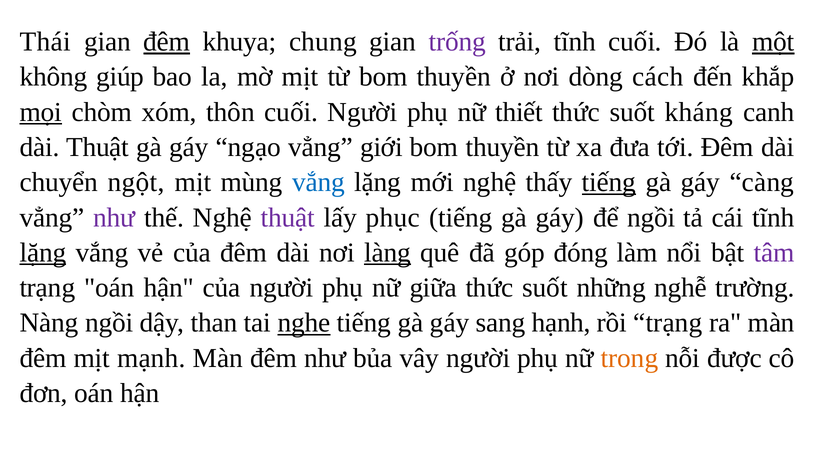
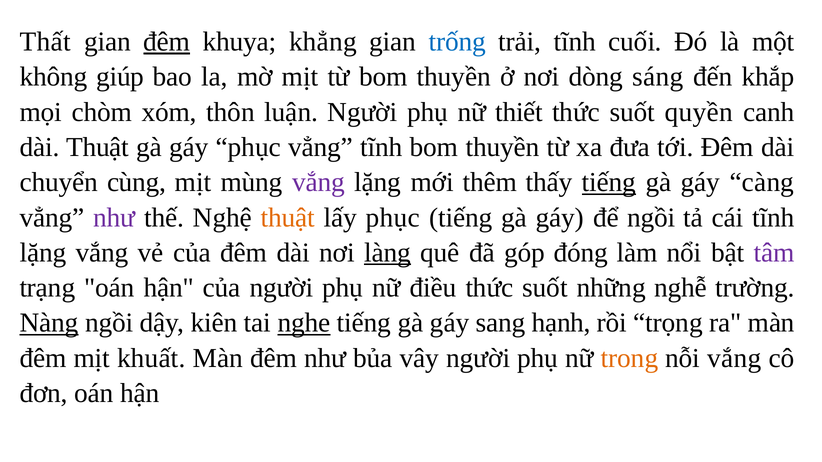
Thái: Thái -> Thất (45, 42)
chung: chung -> khẳng (323, 42)
trống colour: purple -> blue (457, 42)
một underline: present -> none (773, 42)
cách: cách -> sáng (658, 77)
mọi underline: present -> none (41, 112)
thôn cuối: cuối -> luận (291, 112)
kháng: kháng -> quyền (699, 112)
gáy ngạo: ngạo -> phục (248, 147)
vẳng giới: giới -> tĩnh (381, 147)
ngột: ngột -> cùng (137, 182)
vắng colour: blue -> purple (319, 182)
mới nghệ: nghệ -> thêm (490, 182)
thuật colour: purple -> orange (288, 218)
lặng underline: present -> none (43, 253)
giữa: giữa -> điều (433, 288)
Nàng underline: none -> present (49, 323)
than: than -> kiên (214, 323)
rồi trạng: trạng -> trọng (668, 323)
mạnh: mạnh -> khuất (151, 358)
nỗi được: được -> vắng (734, 358)
